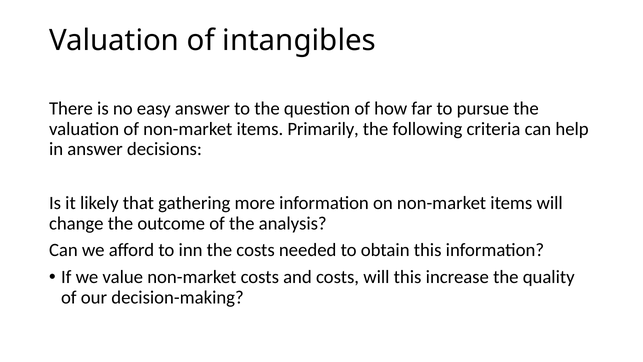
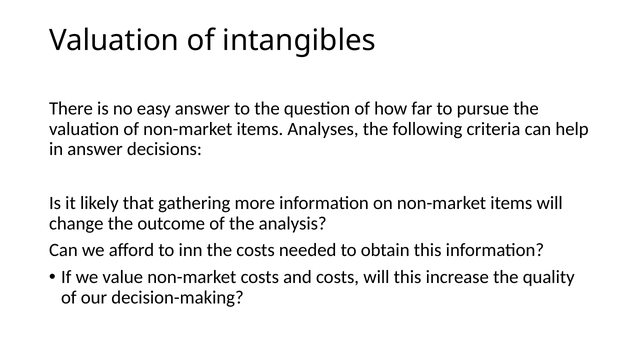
Primarily: Primarily -> Analyses (323, 129)
